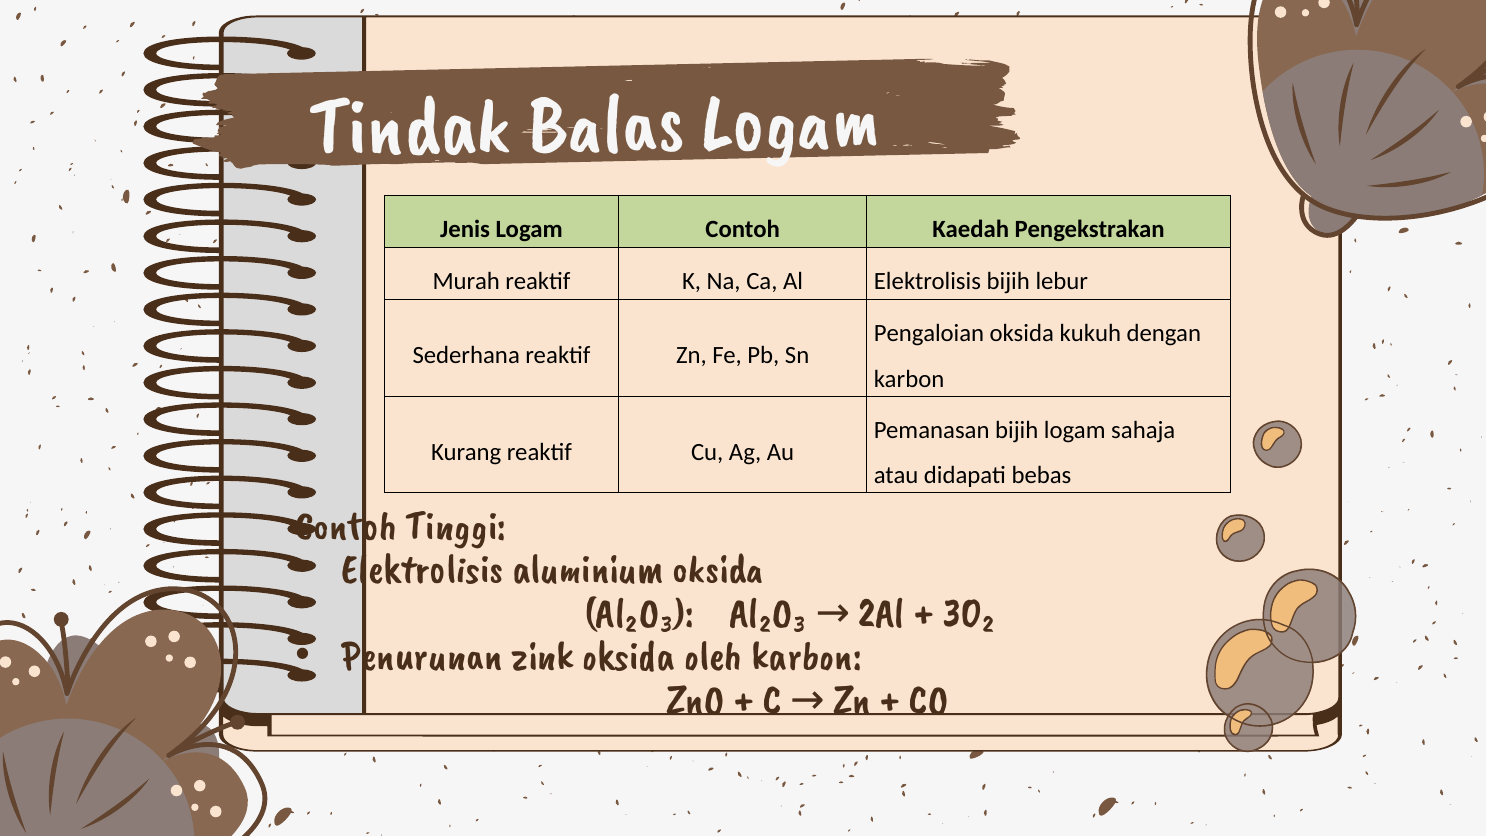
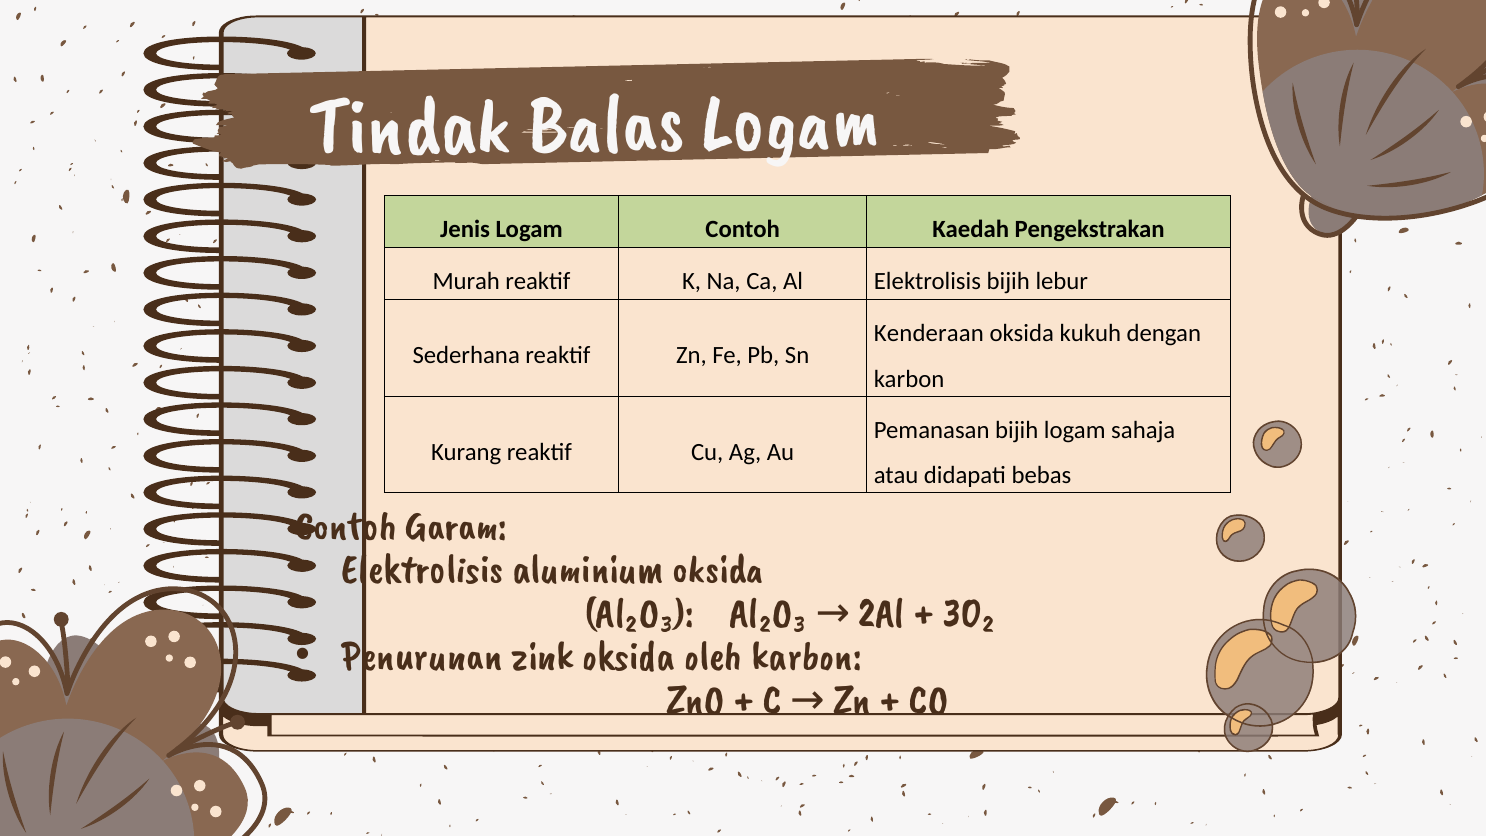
Pengaloian: Pengaloian -> Kenderaan (929, 334)
Tinggi: Tinggi -> Garam (456, 526)
